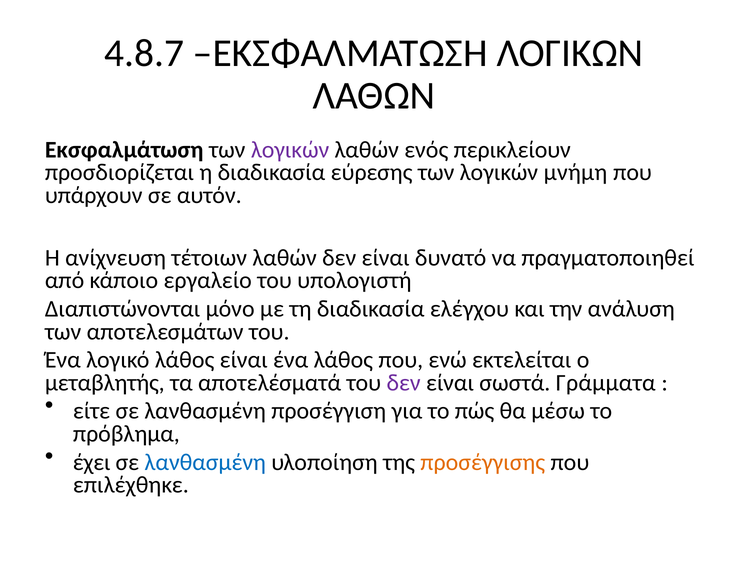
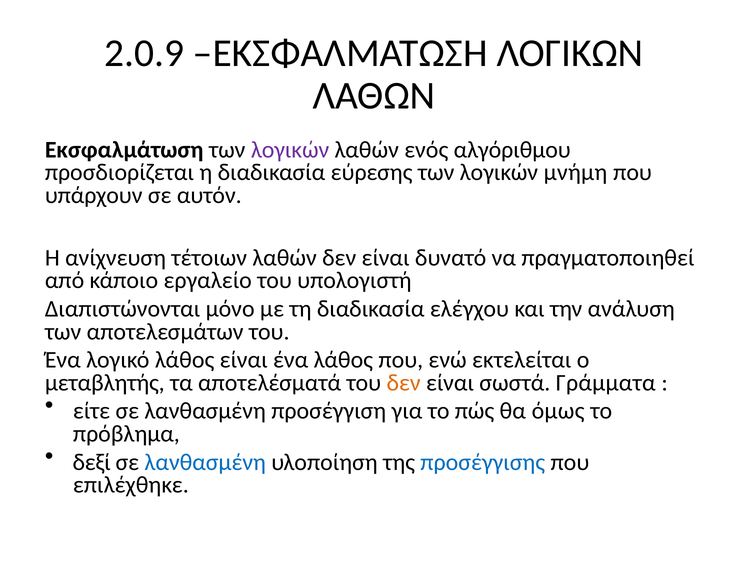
4.8.7: 4.8.7 -> 2.0.9 (144, 53)
περικλείουν: περικλείουν -> αλγόριθμου (512, 150)
δεν colour: purple -> orange (404, 383)
μέσω: μέσω -> όμως (558, 411)
έχει: έχει -> δεξί (92, 462)
προσέγγισης colour: orange -> blue (483, 462)
